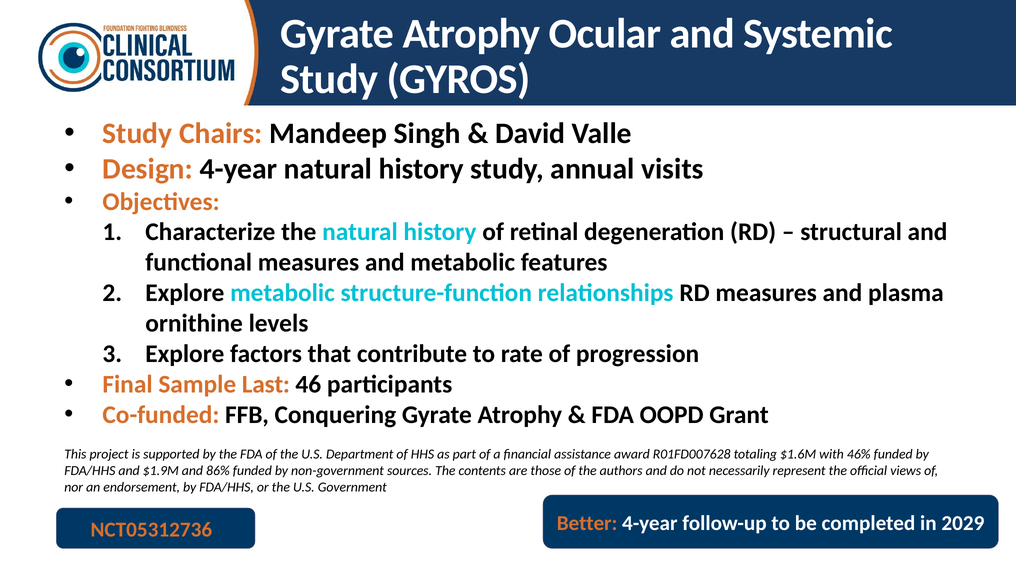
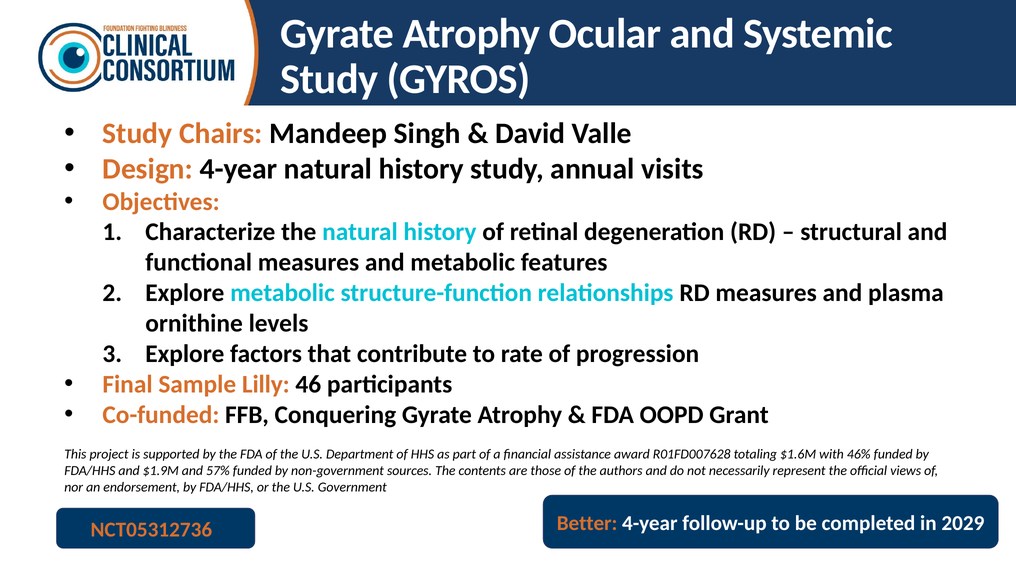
Last: Last -> Lilly (266, 385)
86%: 86% -> 57% (218, 471)
